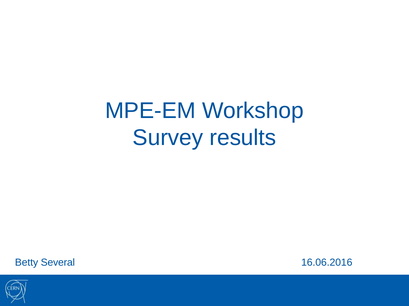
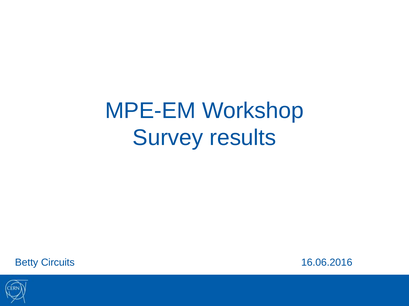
Several: Several -> Circuits (58, 263)
